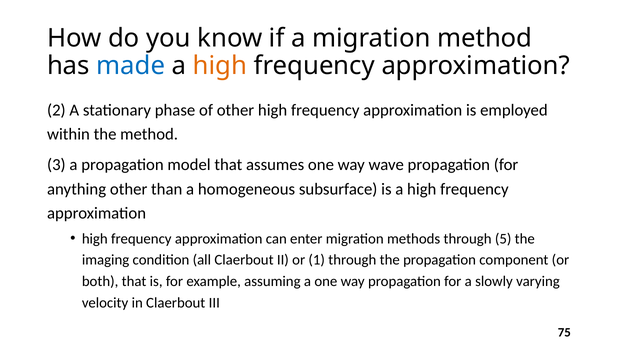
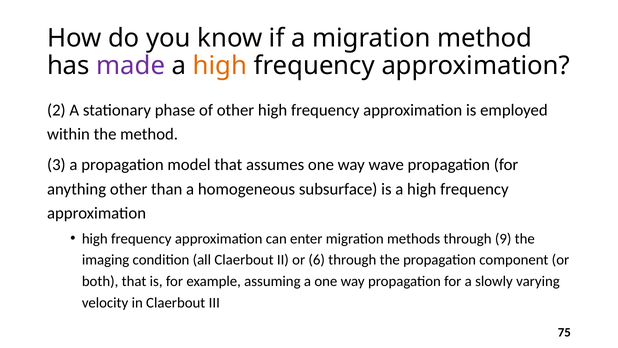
made colour: blue -> purple (131, 66)
5: 5 -> 9 (503, 238)
1: 1 -> 6 (317, 260)
